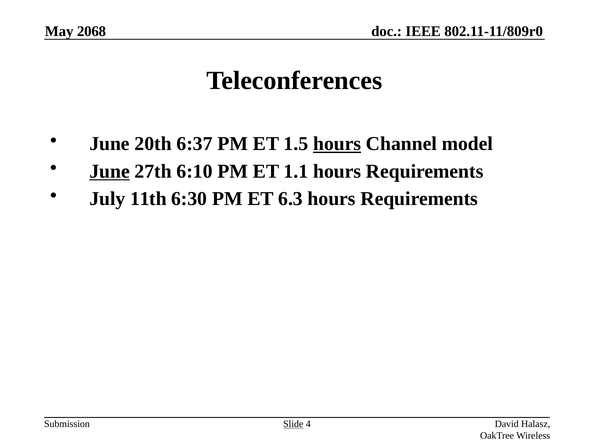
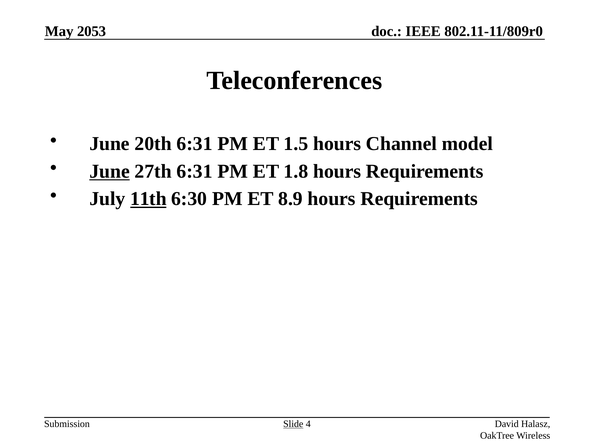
2068: 2068 -> 2053 (92, 31)
20th 6:37: 6:37 -> 6:31 (195, 144)
hours underline: present -> none (337, 144)
27th 6:10: 6:10 -> 6:31 (195, 171)
1.1: 1.1 -> 1.8 (296, 171)
11th underline: none -> present (148, 199)
6.3: 6.3 -> 8.9 (290, 199)
